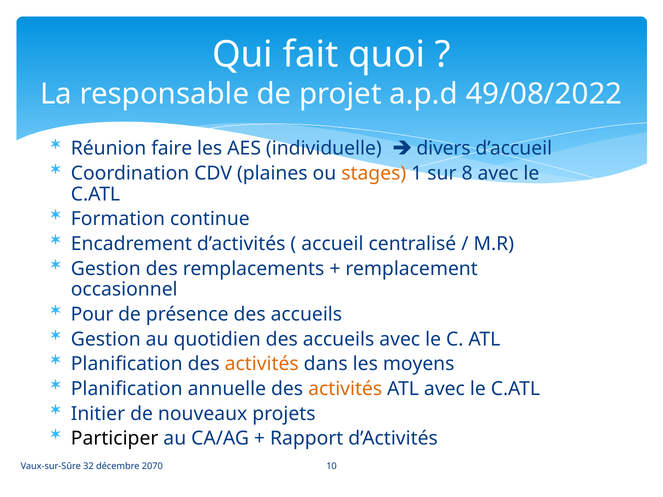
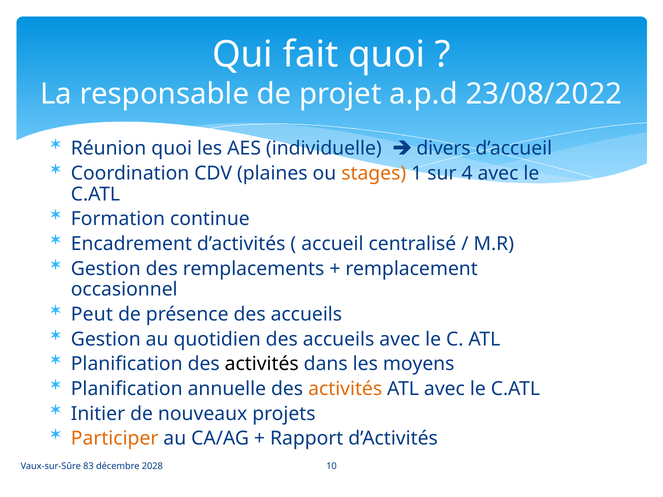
49/08/2022: 49/08/2022 -> 23/08/2022 (544, 94)
Réunion faire: faire -> quoi (172, 149)
8: 8 -> 4 (467, 173)
Pour: Pour -> Peut (92, 315)
activités colour: orange -> black (262, 364)
Participer colour: black -> orange (115, 439)
32: 32 -> 83 (88, 466)
2070: 2070 -> 2028 (152, 466)
